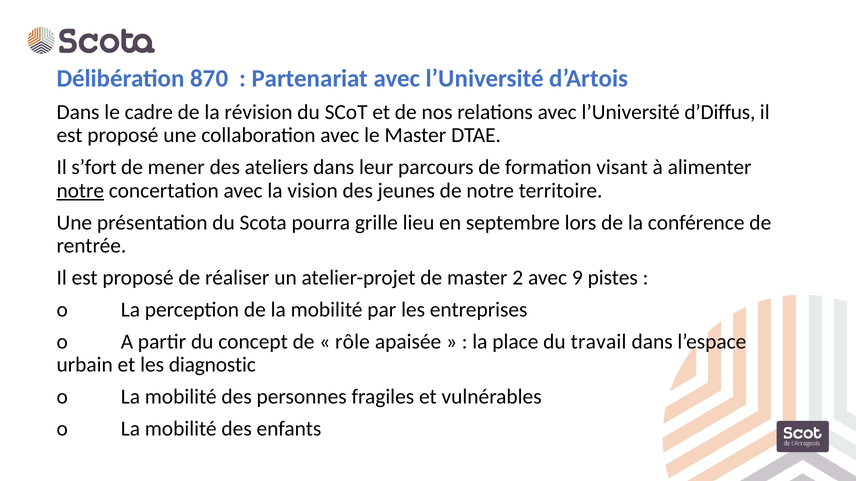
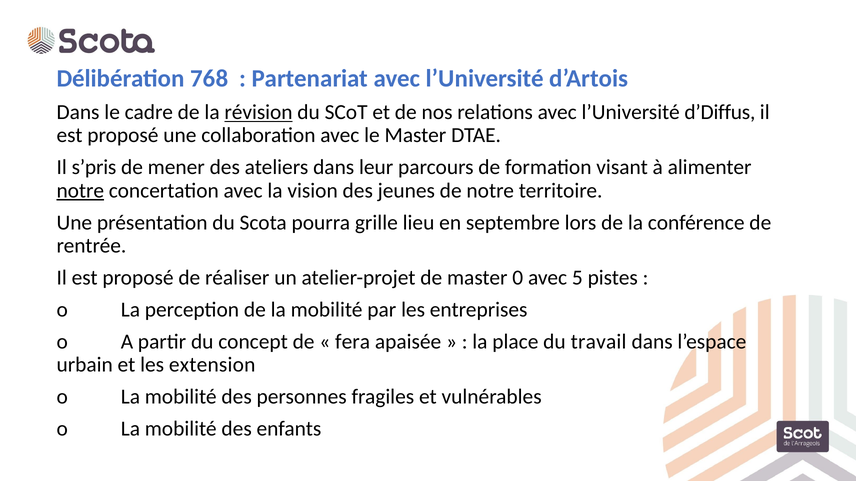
870: 870 -> 768 (209, 78)
révision underline: none -> present (258, 112)
s’fort: s’fort -> s’pris (94, 168)
2: 2 -> 0 (518, 278)
9: 9 -> 5 (577, 278)
rôle: rôle -> fera (353, 342)
diagnostic: diagnostic -> extension (212, 365)
